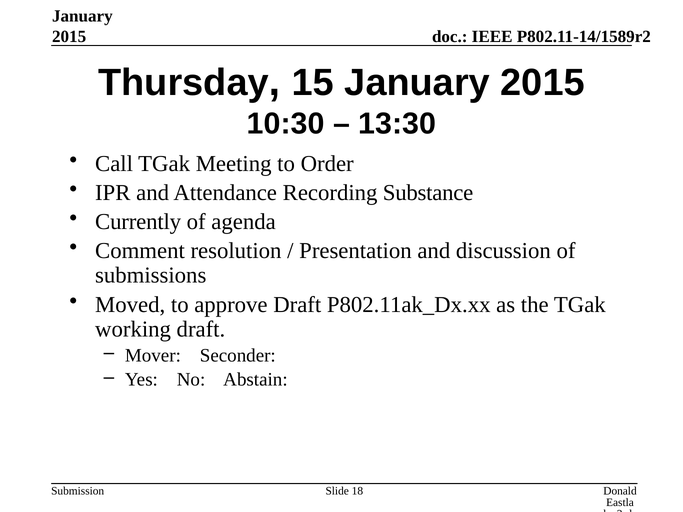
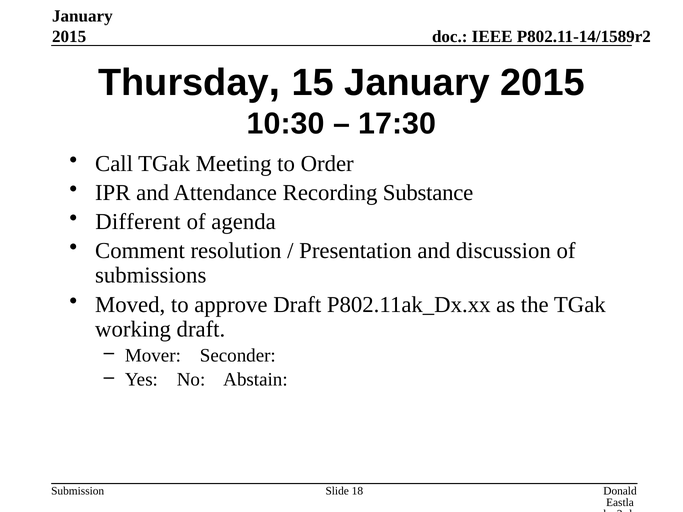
13:30: 13:30 -> 17:30 (397, 124)
Currently: Currently -> Different (138, 222)
